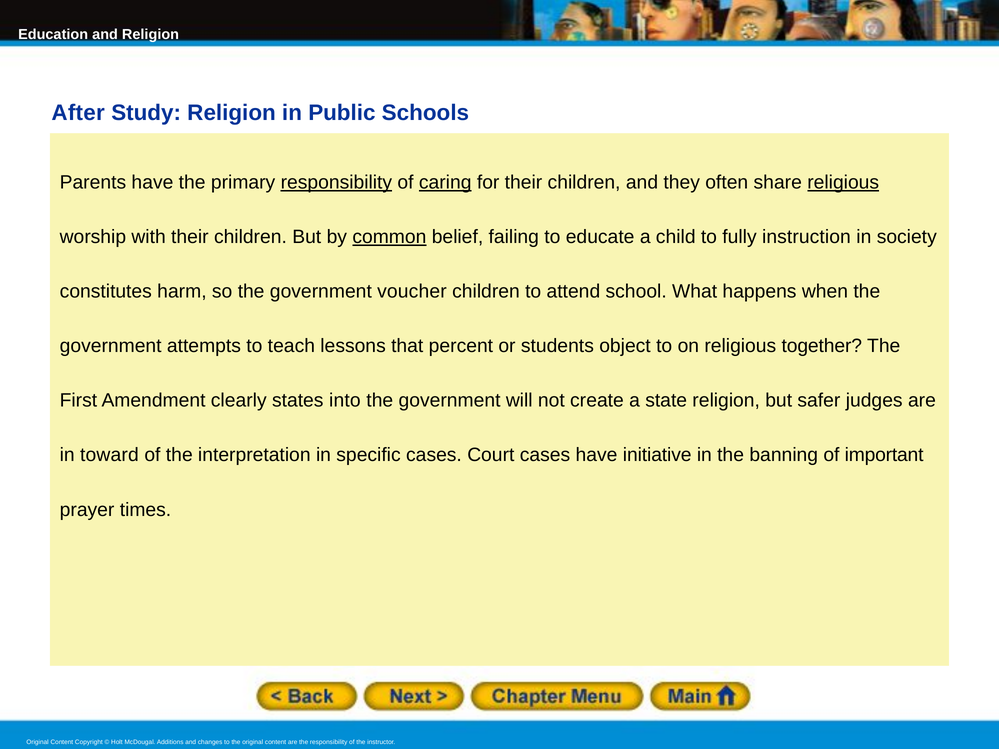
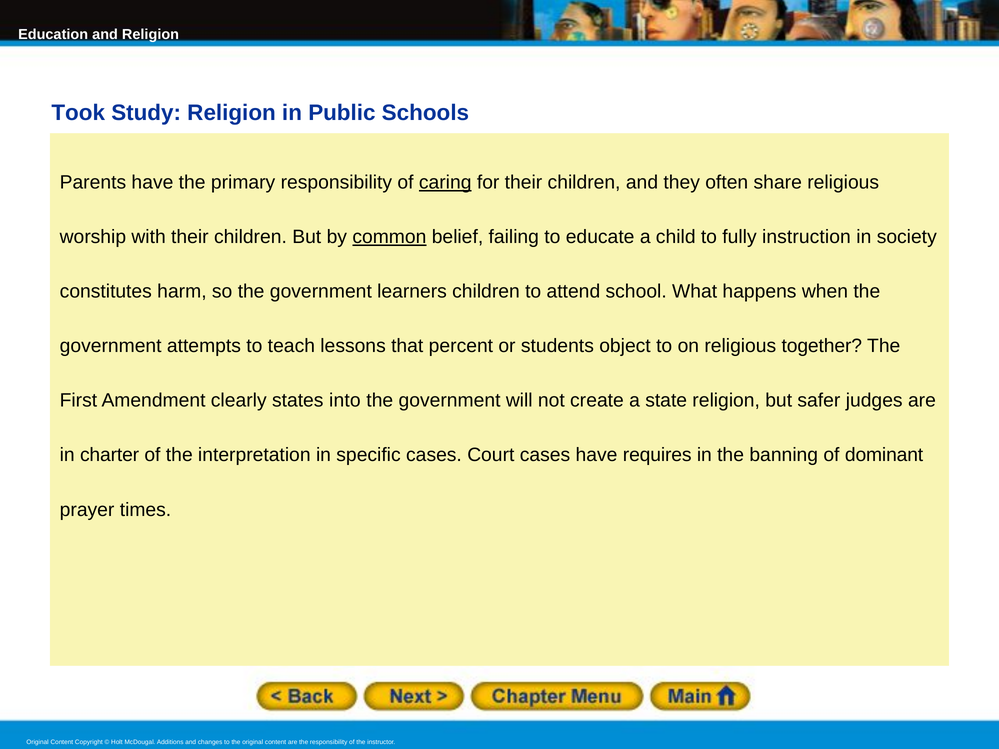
After: After -> Took (78, 113)
responsibility underline: present -> none (336, 182)
religious underline: present -> none (843, 182)
voucher: voucher -> learners (412, 292)
toward: toward -> charter (110, 455)
initiative: initiative -> requires (657, 455)
important: important -> dominant (884, 455)
